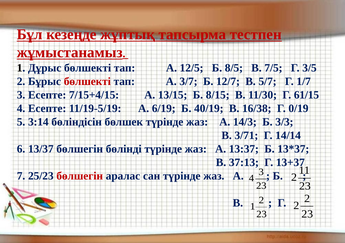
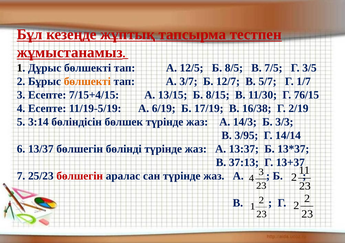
бөлшекті colour: red -> orange (87, 81)
61/15: 61/15 -> 76/15 (306, 95)
40/19: 40/19 -> 17/19 (209, 108)
0/19: 0/19 -> 2/19 (298, 108)
3/71: 3/71 -> 3/95 (246, 135)
